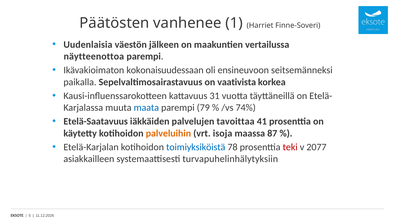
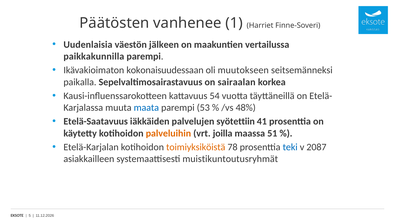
näytteenottoa: näytteenottoa -> paikkakunnilla (94, 56)
ensineuvoon: ensineuvoon -> muutokseen (243, 70)
vaativista: vaativista -> sairaalan (237, 82)
31: 31 -> 54 (215, 96)
79: 79 -> 53 (203, 108)
74%: 74% -> 48% (246, 108)
tavoittaa: tavoittaa -> syötettiin (236, 122)
isoja: isoja -> joilla (223, 133)
87: 87 -> 51 (272, 133)
toimiyksiköistä colour: blue -> orange (196, 147)
teki colour: red -> blue (290, 147)
2077: 2077 -> 2087 (316, 147)
turvapuhelinhälytyksiin: turvapuhelinhälytyksiin -> muistikuntoutusryhmät (230, 159)
